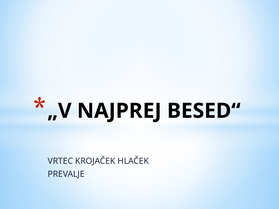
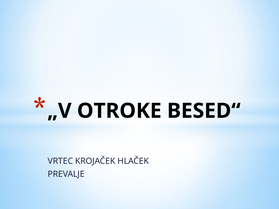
NAJPREJ: NAJPREJ -> OTROKE (119, 111)
